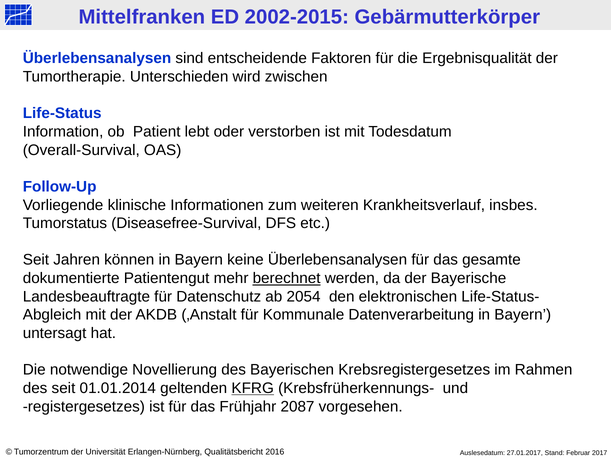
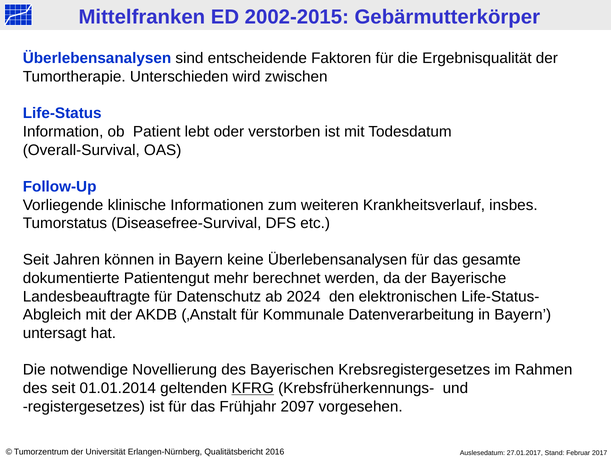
berechnet underline: present -> none (287, 278)
2054: 2054 -> 2024 (304, 297)
2087: 2087 -> 2097 (298, 407)
